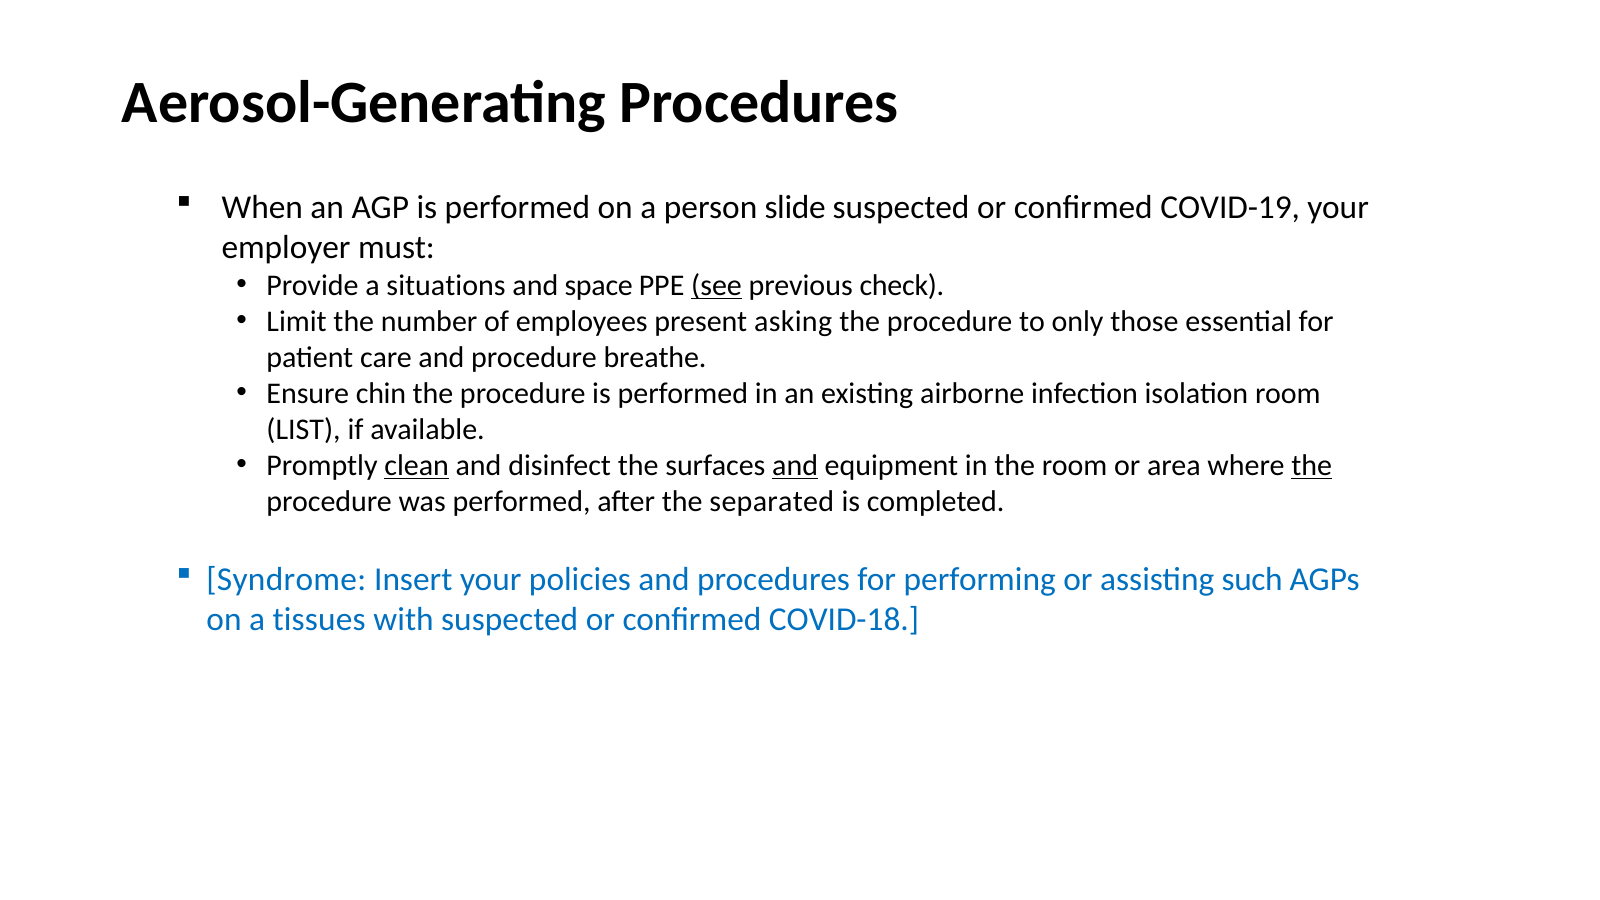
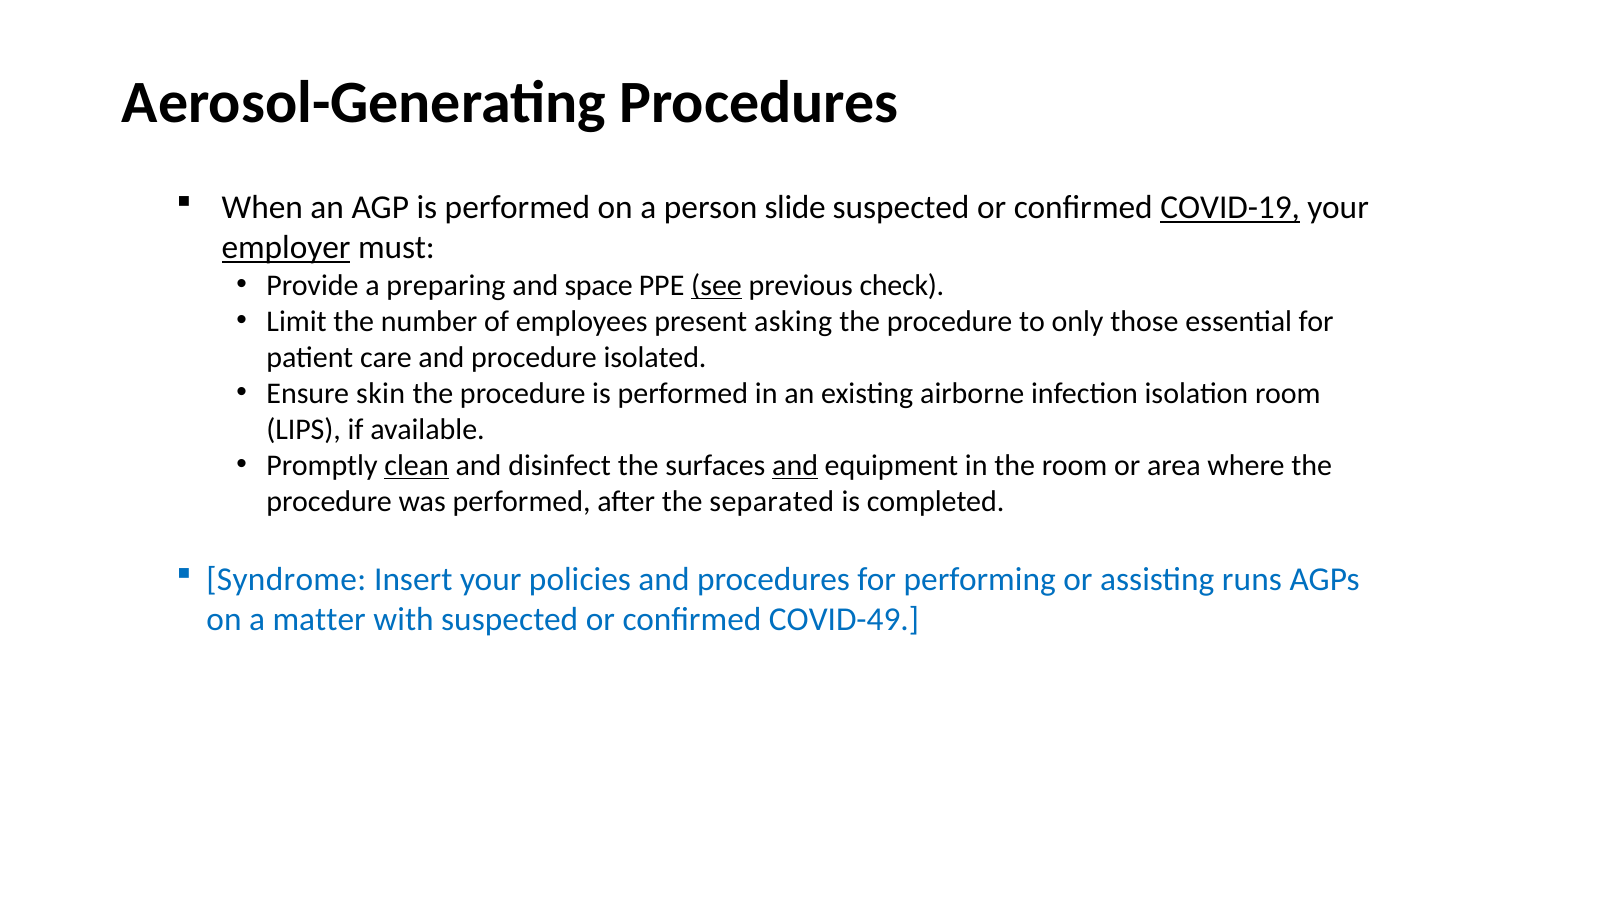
COVID-19 underline: none -> present (1230, 208)
employer underline: none -> present (286, 248)
situations: situations -> preparing (446, 286)
breathe: breathe -> isolated (655, 358)
chin: chin -> skin (381, 394)
LIST: LIST -> LIPS (304, 430)
the underline: present -> none (1312, 466)
such: such -> runs (1252, 580)
tissues: tissues -> matter (319, 620)
COVID-18: COVID-18 -> COVID-49 (844, 620)
